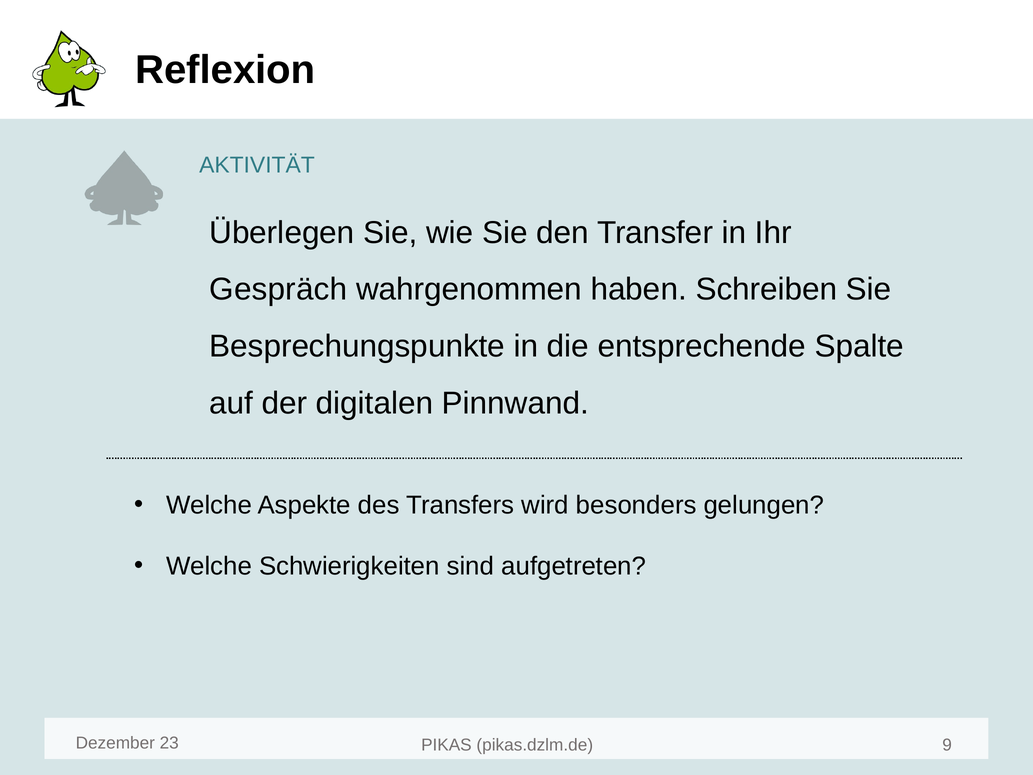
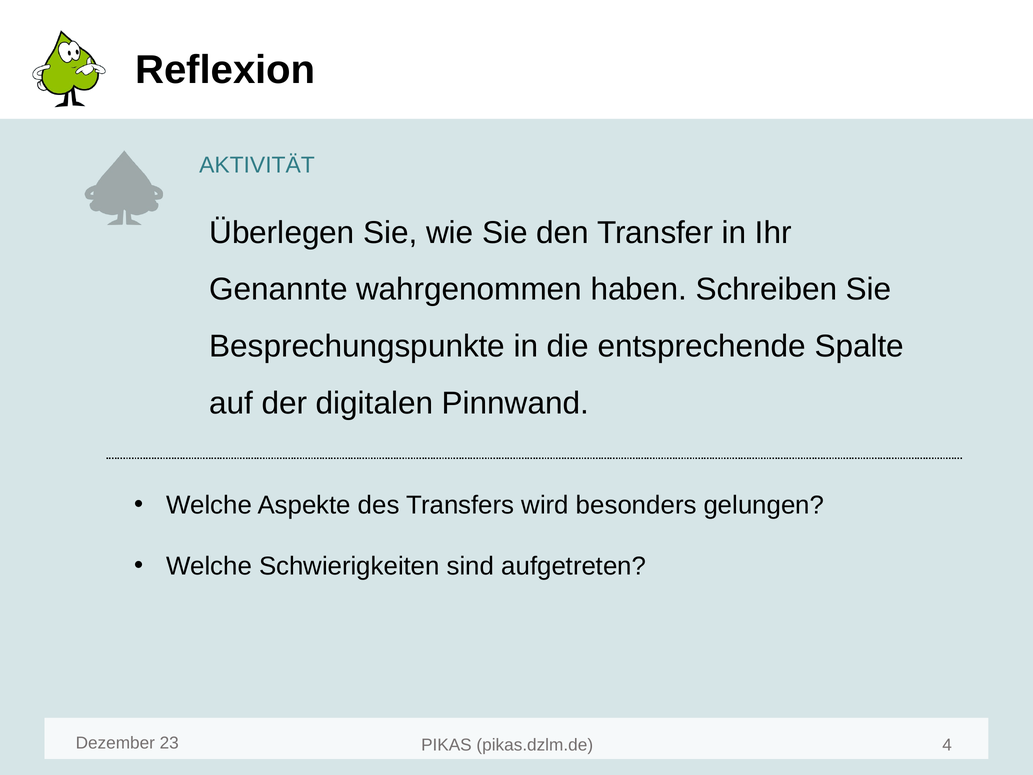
Gespräch: Gespräch -> Genannte (278, 289)
9: 9 -> 4 (947, 745)
